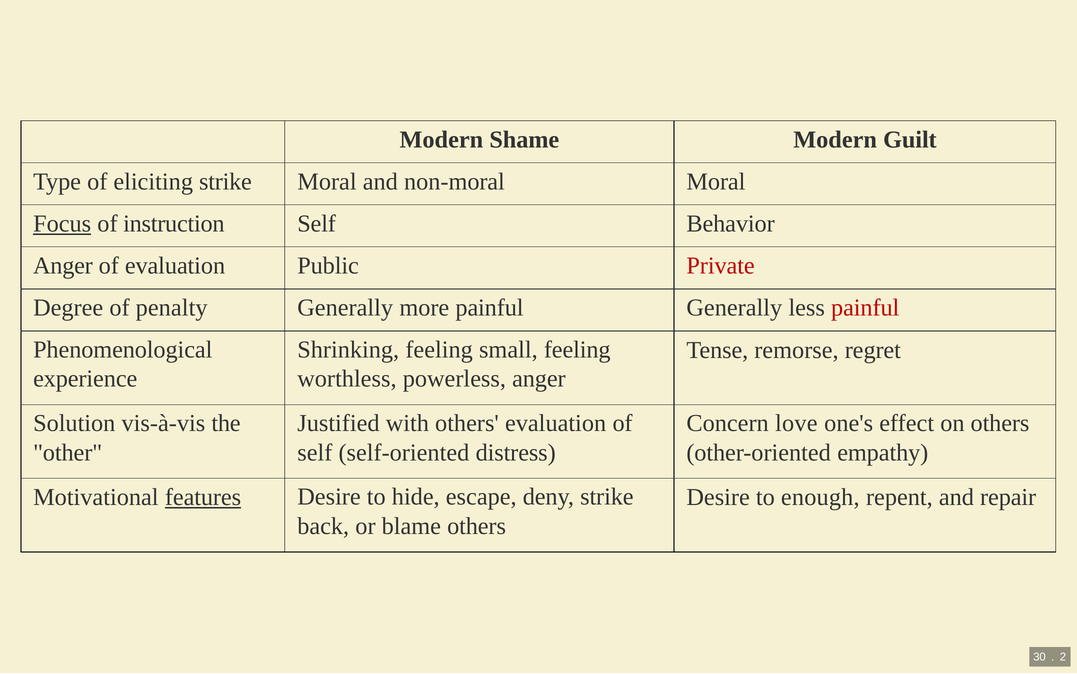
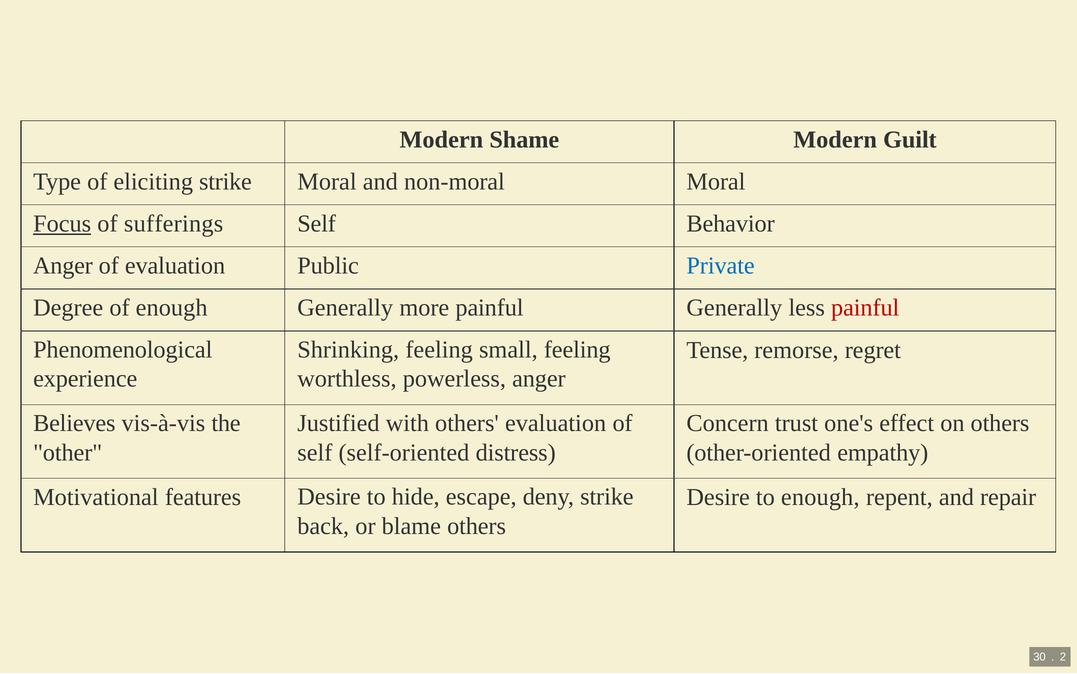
instruction: instruction -> sufferings (174, 224)
Private colour: red -> blue (721, 266)
of penalty: penalty -> enough (172, 308)
Solution: Solution -> Believes (74, 423)
love: love -> trust (796, 423)
features underline: present -> none (203, 497)
